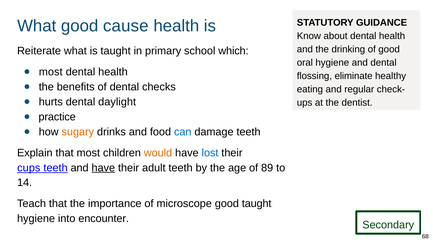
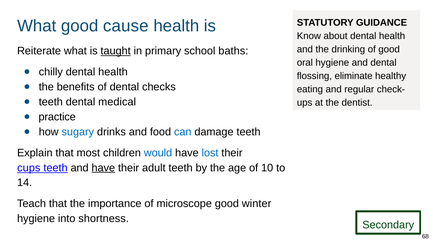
taught underline: none -> present (116, 51)
which: which -> baths (233, 51)
most: most -> chilly (51, 72)
hurts: hurts -> teeth (51, 102)
daylight: daylight -> medical (117, 102)
sugary colour: orange -> blue (78, 132)
would colour: orange -> blue (158, 153)
89: 89 -> 10 (267, 167)
good taught: taught -> winter (257, 203)
encounter: encounter -> shortness (104, 218)
